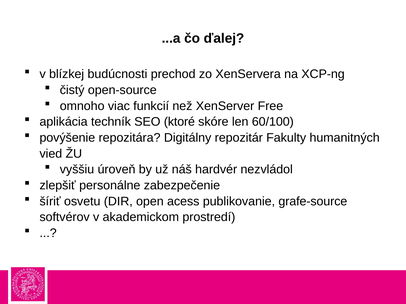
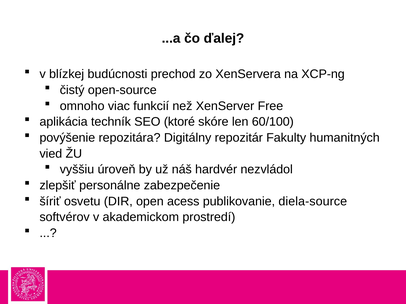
grafe-source: grafe-source -> diela-source (313, 202)
